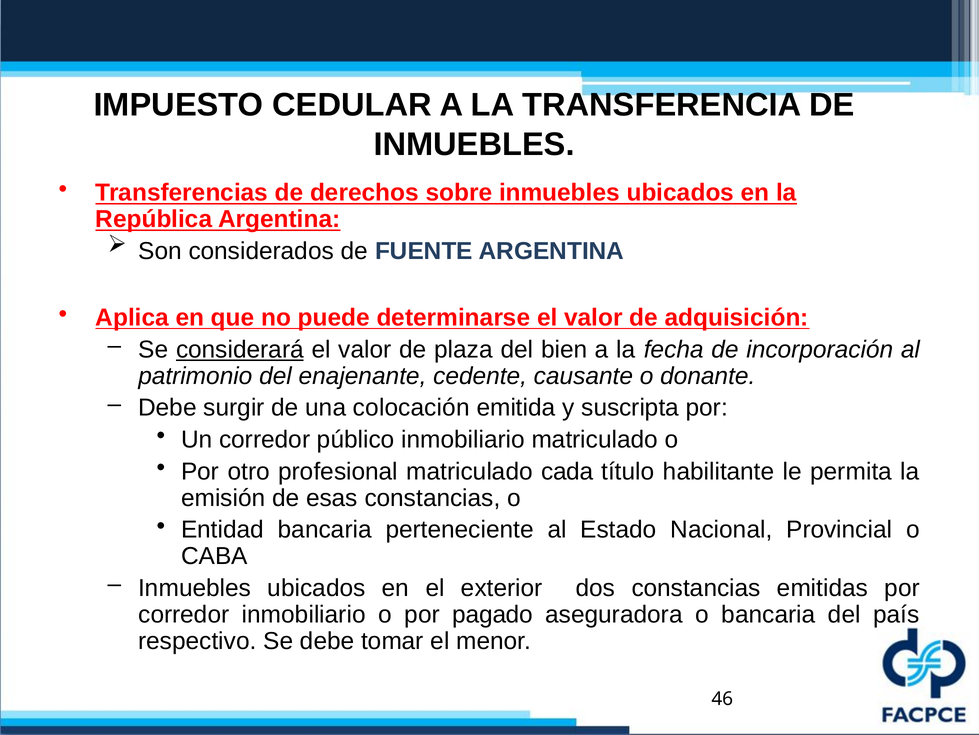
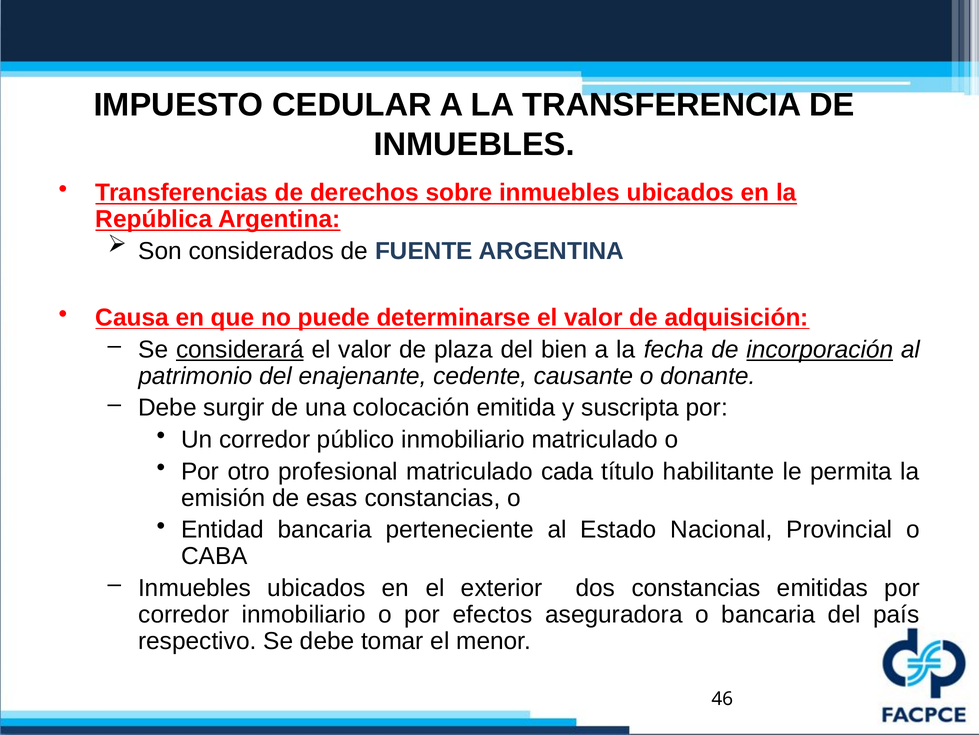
Aplica: Aplica -> Causa (132, 317)
incorporación underline: none -> present (820, 349)
pagado: pagado -> efectos (492, 614)
